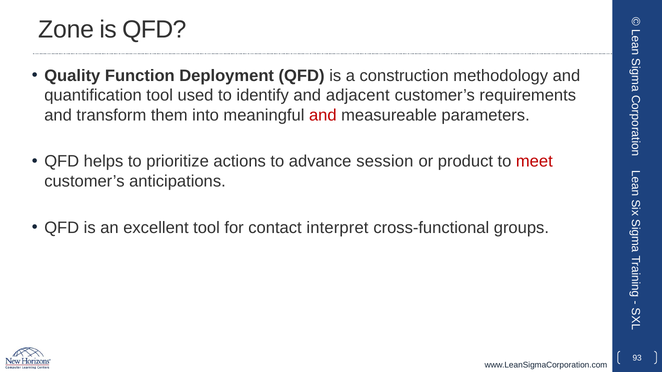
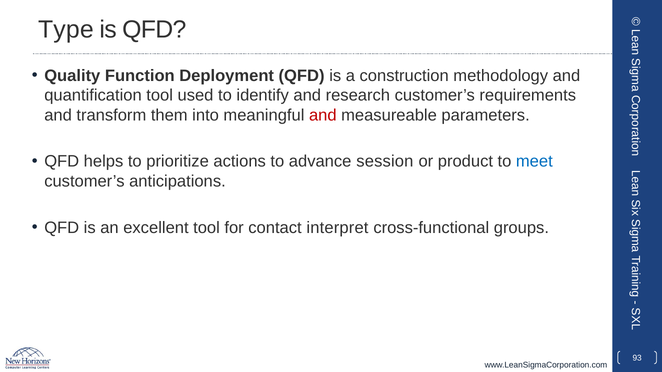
Zone: Zone -> Type (66, 29)
adjacent: adjacent -> research (358, 95)
meet colour: red -> blue (534, 162)
